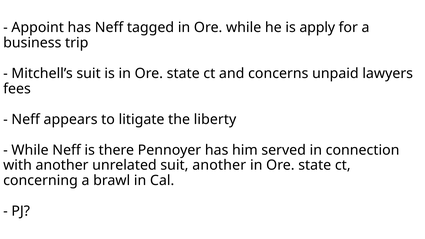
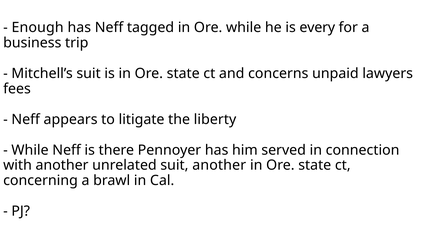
Appoint: Appoint -> Enough (38, 28)
apply: apply -> every (317, 28)
